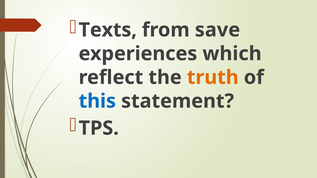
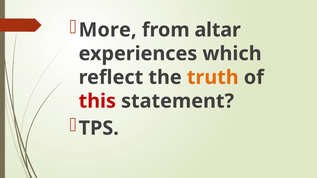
Texts: Texts -> More (108, 30)
save: save -> altar (218, 30)
this colour: blue -> red (97, 101)
